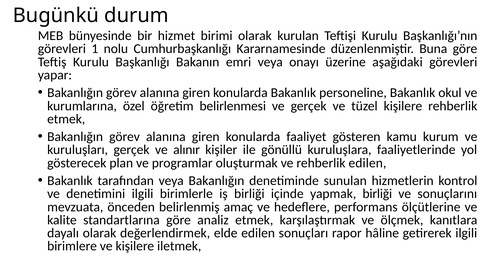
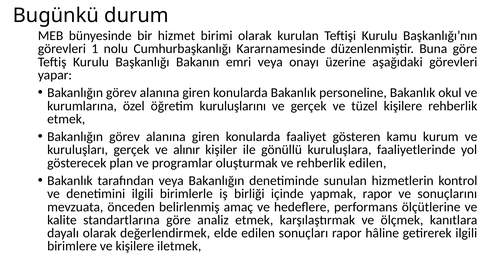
belirlenmesi: belirlenmesi -> kuruluşlarını (233, 106)
yapmak birliği: birliği -> rapor (377, 193)
